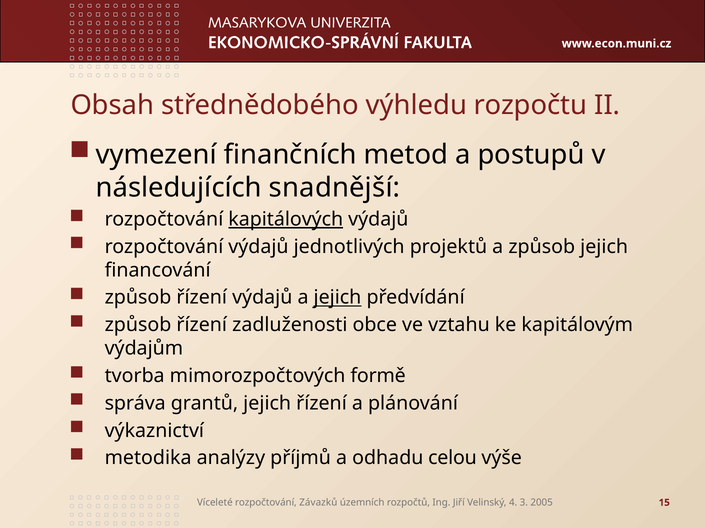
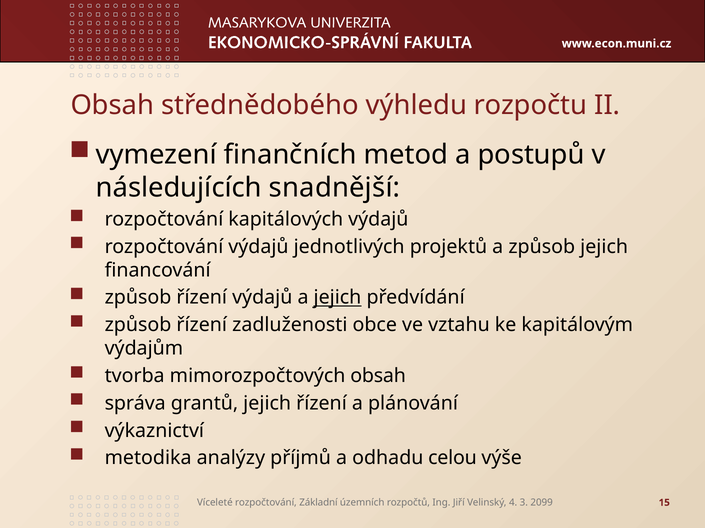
kapitálových underline: present -> none (286, 220)
mimorozpočtových formě: formě -> obsah (378, 376)
Závazků: Závazků -> Základní (318, 503)
2005: 2005 -> 2099 (542, 503)
